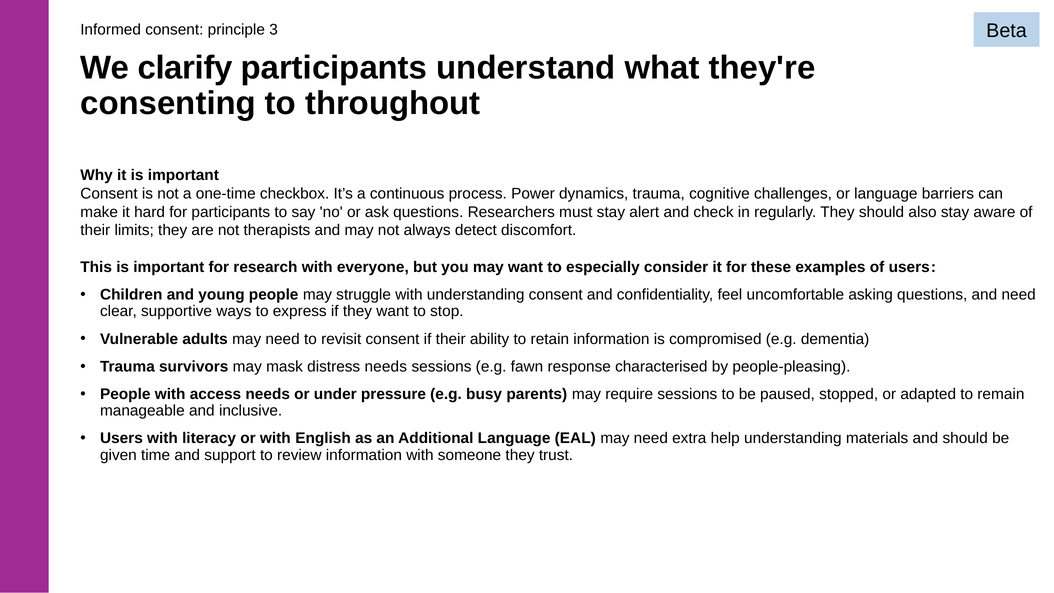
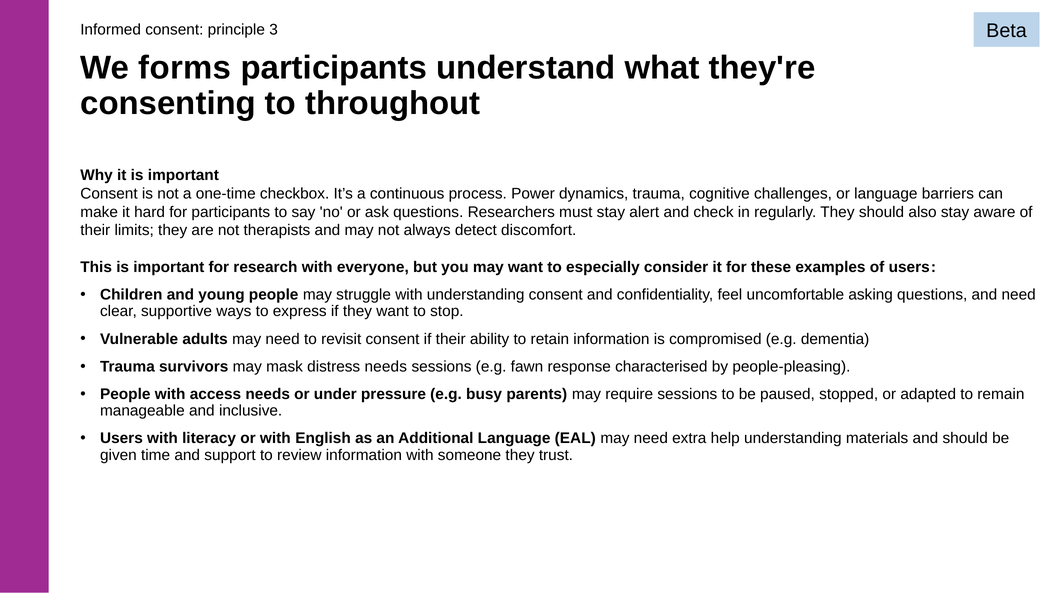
clarify: clarify -> forms (185, 68)
